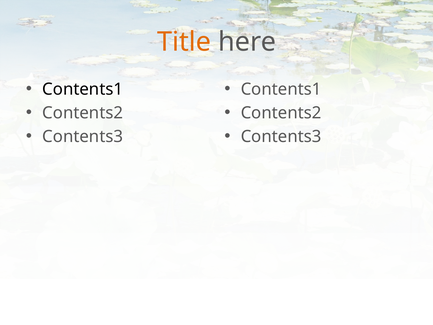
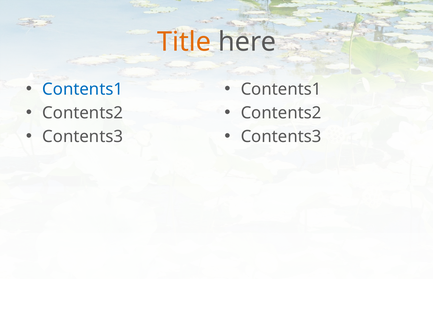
Contents1 colour: black -> blue (83, 89)
